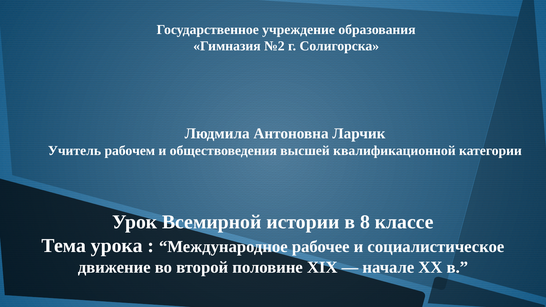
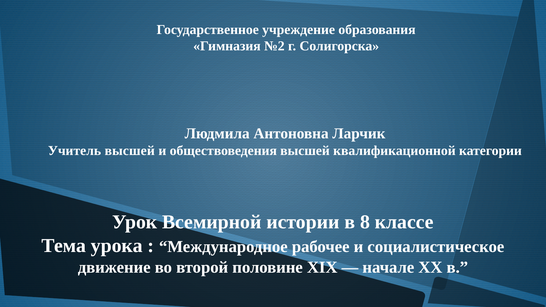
Учитель рабочем: рабочем -> высшей (130, 151)
